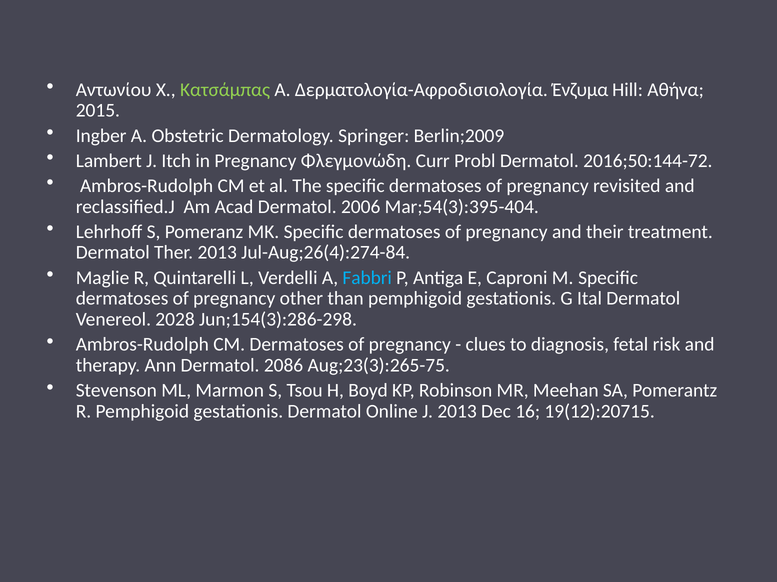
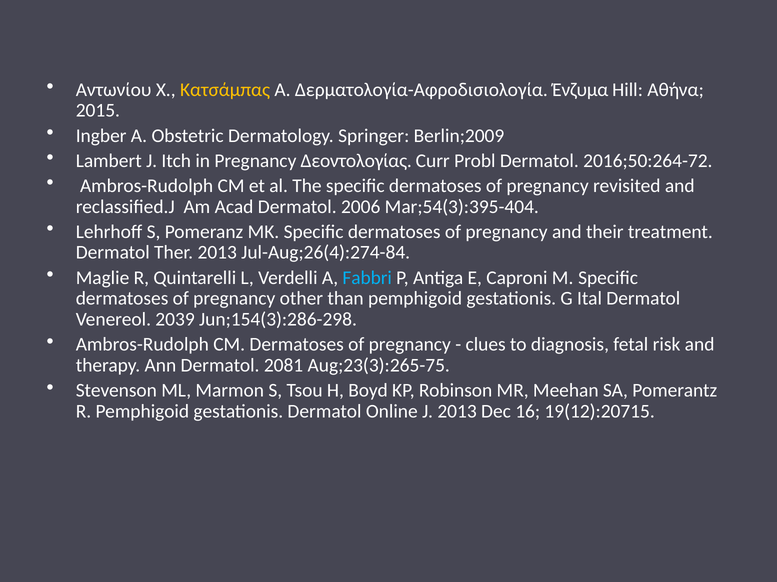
Κατσάμπας colour: light green -> yellow (225, 90)
Φλεγμονώδη: Φλεγμονώδη -> Δεοντολογίας (356, 161)
2016;50:144-72: 2016;50:144-72 -> 2016;50:264-72 (648, 161)
2028: 2028 -> 2039 (175, 320)
2086: 2086 -> 2081 (284, 366)
